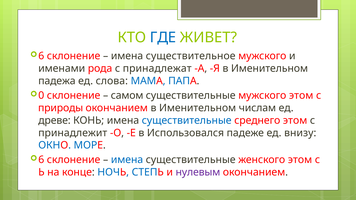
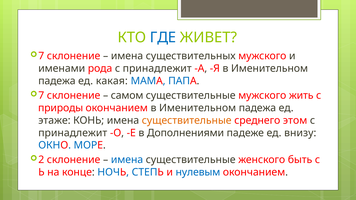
6: 6 -> 7 (41, 56)
существительное: существительное -> существительных (191, 56)
рода с принадлежат: принадлежат -> принадлежит (157, 69)
слова: слова -> какая (112, 81)
0: 0 -> 7 (41, 96)
мужского этом: этом -> жить (301, 96)
окончанием в Именительном числам: числам -> падежа (257, 108)
древе: древе -> этаже (54, 121)
существительные colour: blue -> orange (187, 121)
Использовался: Использовался -> Дополнениями (186, 133)
6: 6 -> 2 (41, 160)
женского этом: этом -> быть (300, 160)
нулевым colour: purple -> blue (198, 172)
